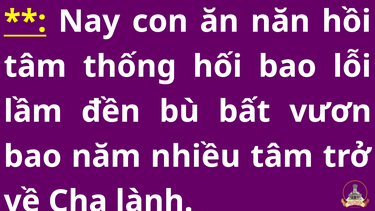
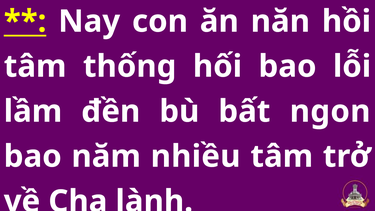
vươn: vươn -> ngon (330, 111)
